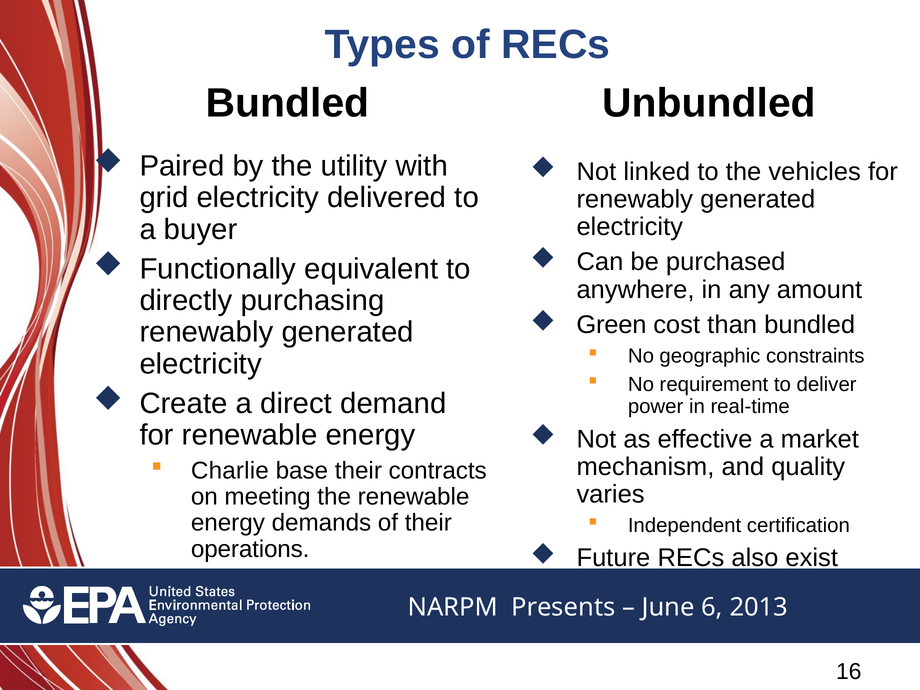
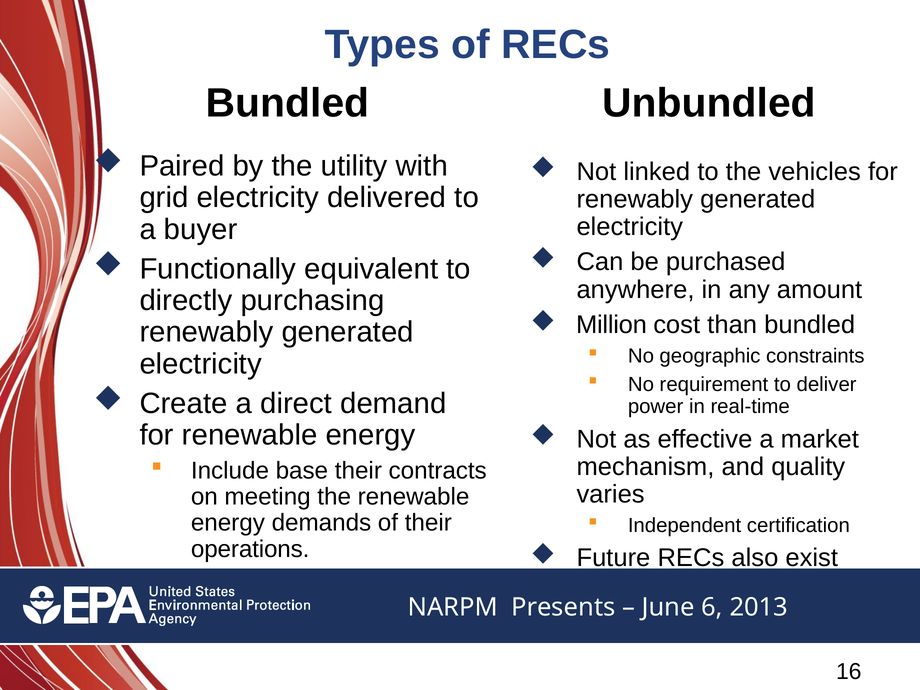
Green: Green -> Million (611, 325)
Charlie: Charlie -> Include (230, 471)
